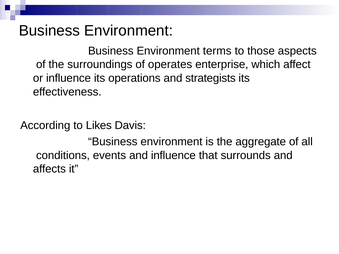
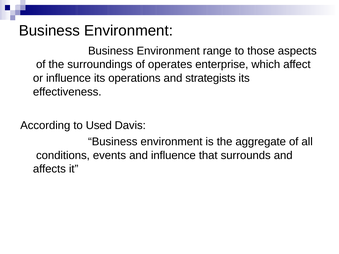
terms: terms -> range (217, 51)
Likes: Likes -> Used (99, 126)
